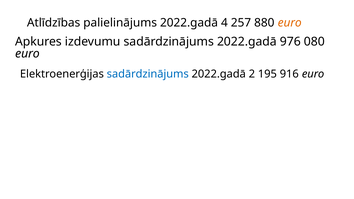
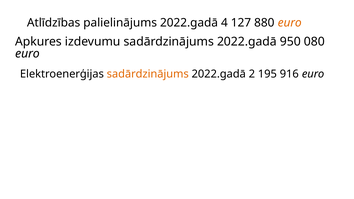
257: 257 -> 127 (241, 23)
976: 976 -> 950 (290, 42)
sadārdzinājums colour: blue -> orange (148, 74)
